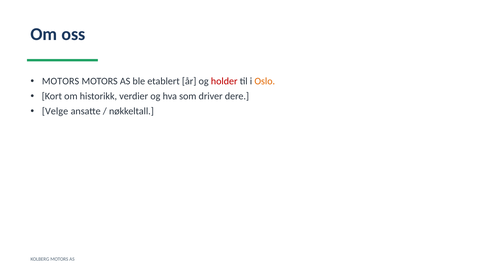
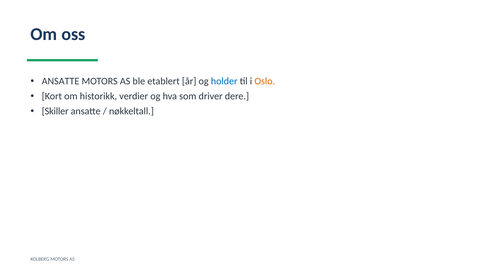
MOTORS: MOTORS -> ANSATTE (61, 81)
holder colour: red -> blue (224, 81)
Velge: Velge -> Skiller (55, 111)
